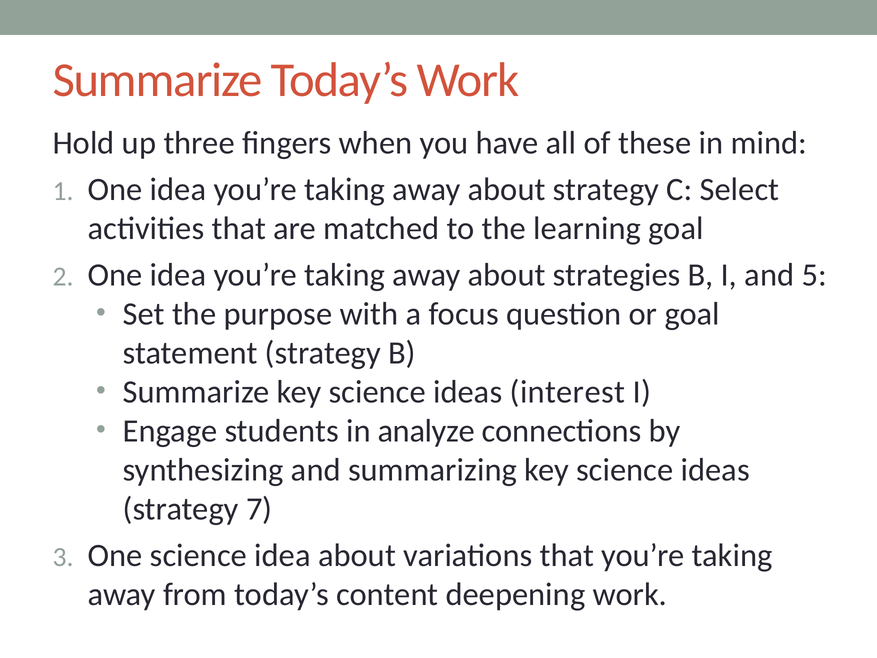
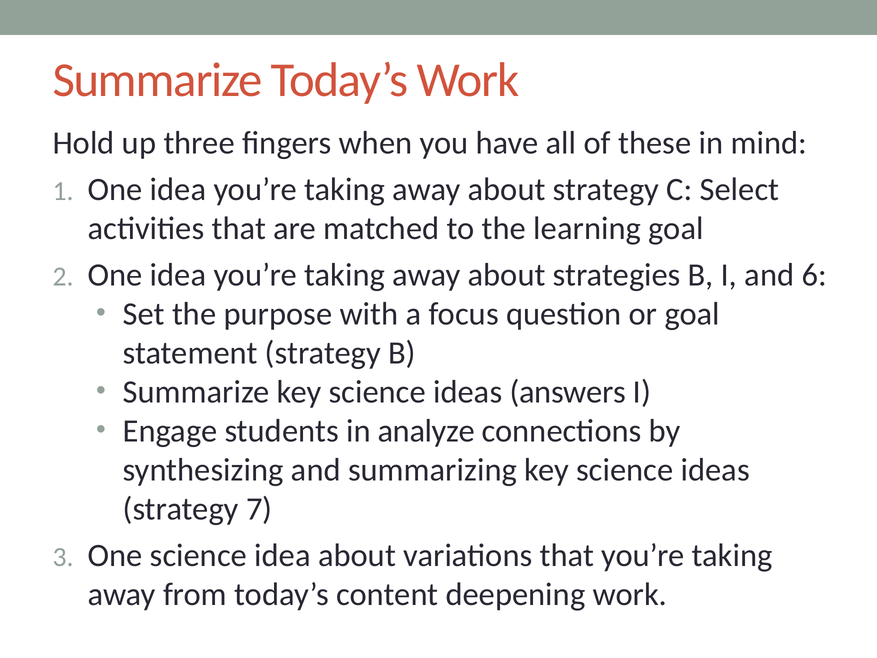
5: 5 -> 6 (814, 275)
interest: interest -> answers (568, 392)
